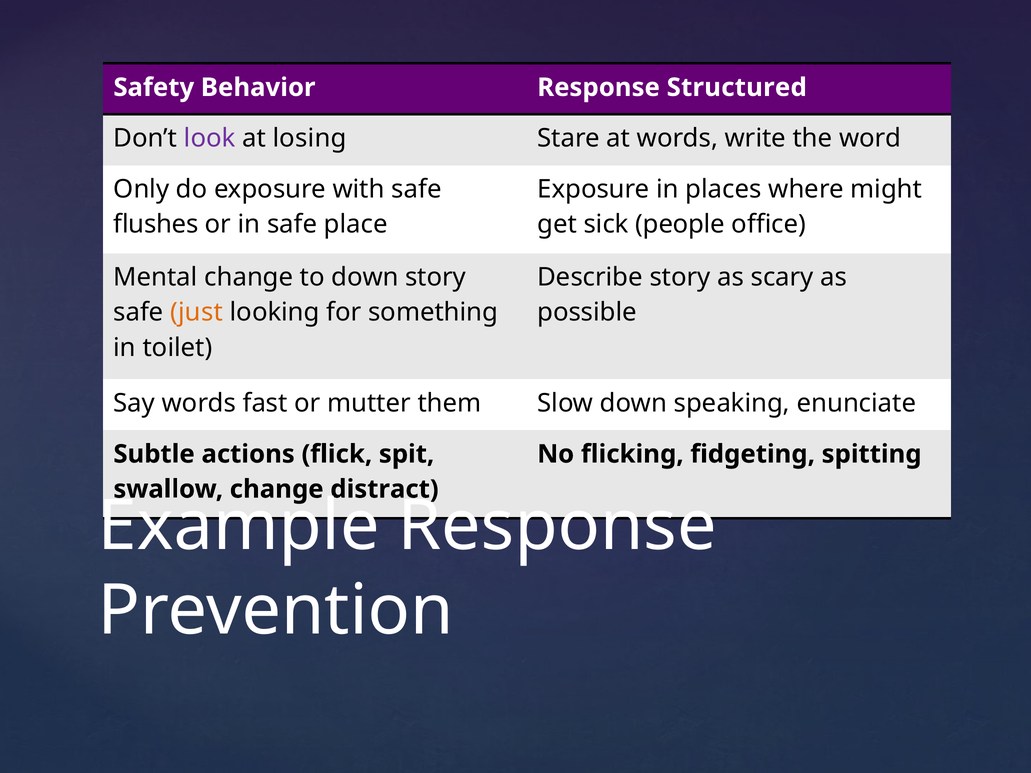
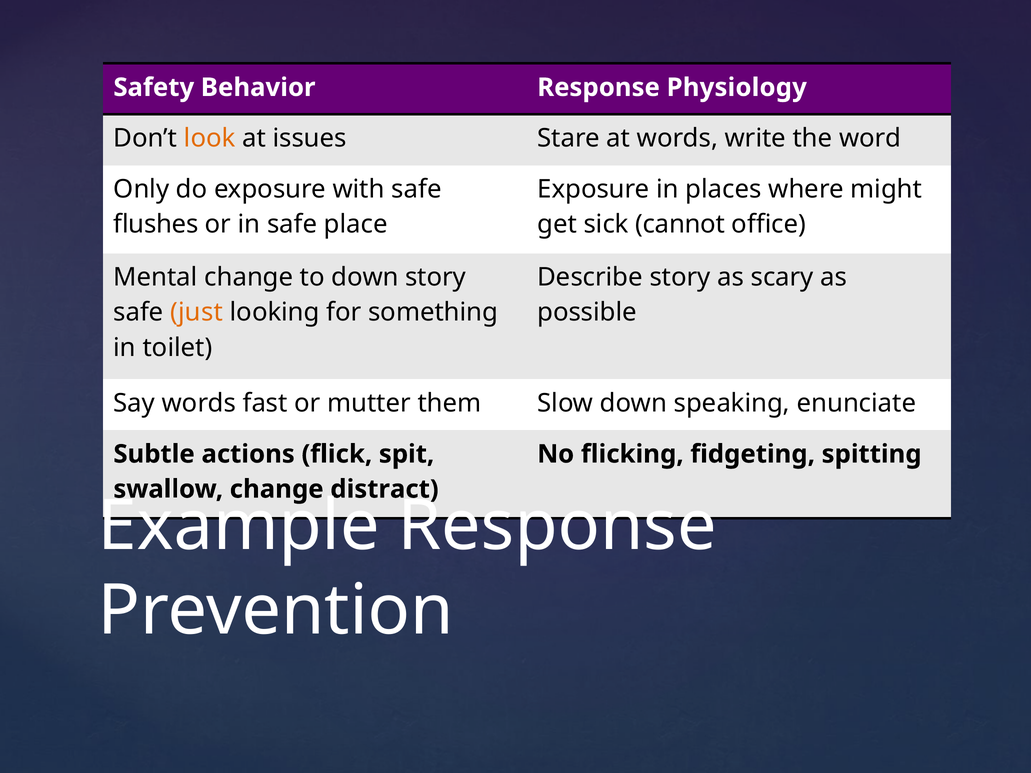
Structured: Structured -> Physiology (737, 87)
look colour: purple -> orange (210, 138)
losing: losing -> issues (310, 138)
people: people -> cannot (680, 225)
